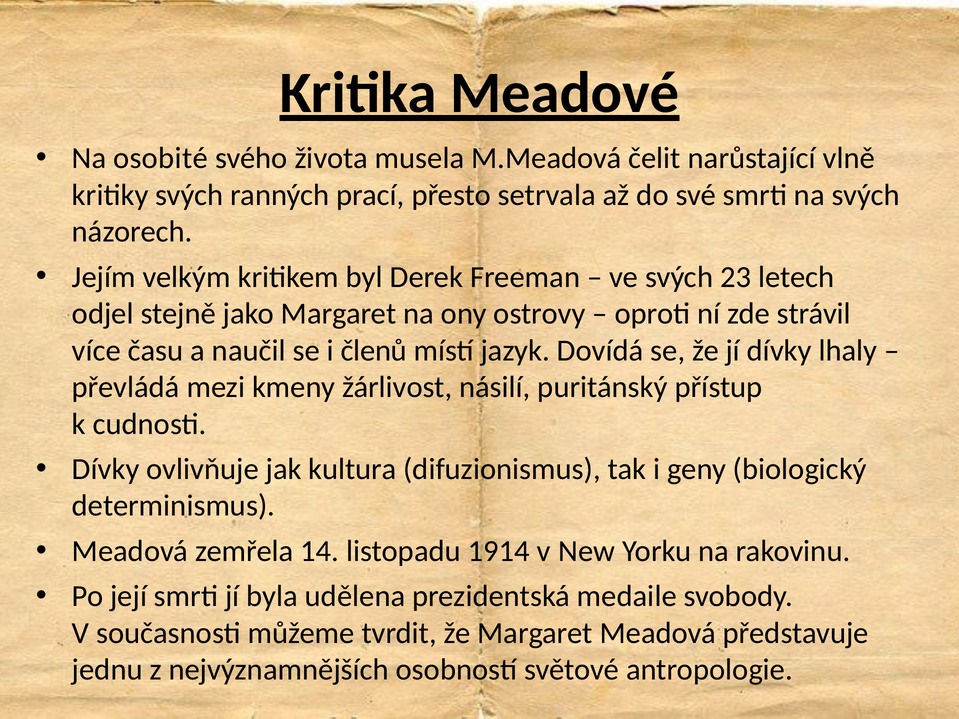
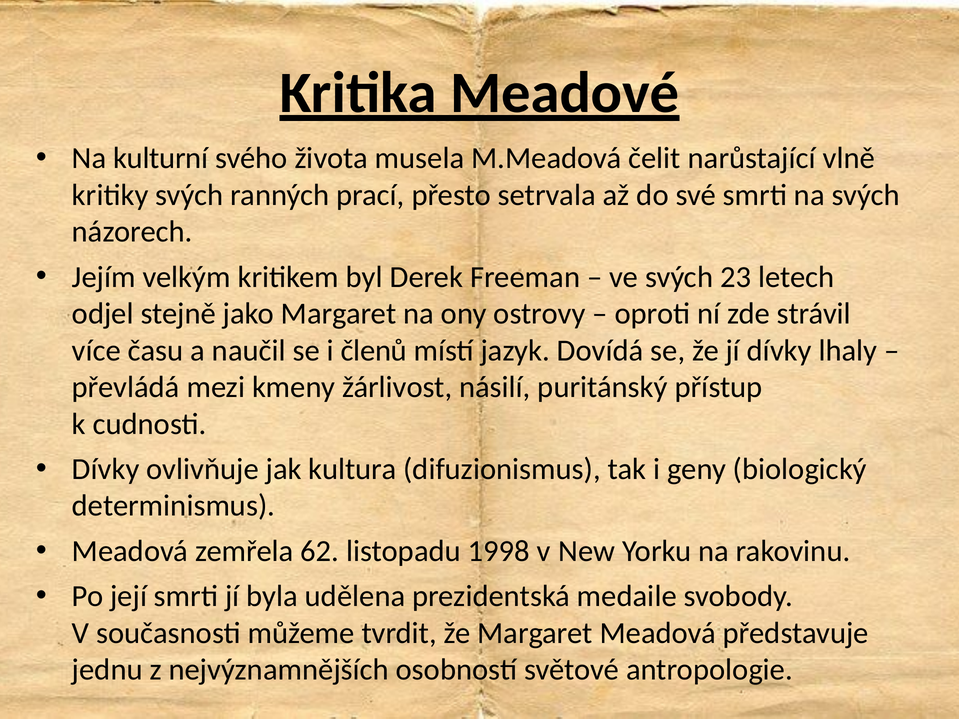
osobité: osobité -> kulturní (161, 158)
14: 14 -> 62 (320, 551)
1914: 1914 -> 1998 (499, 551)
